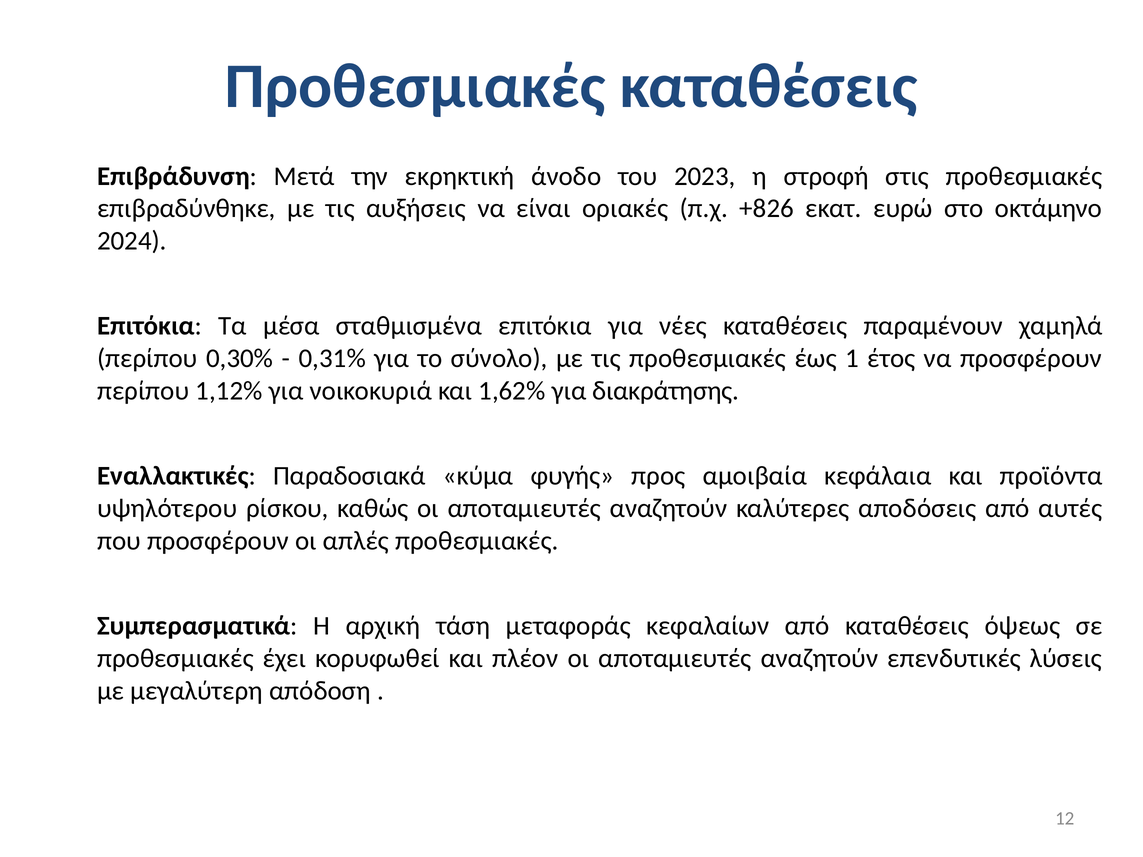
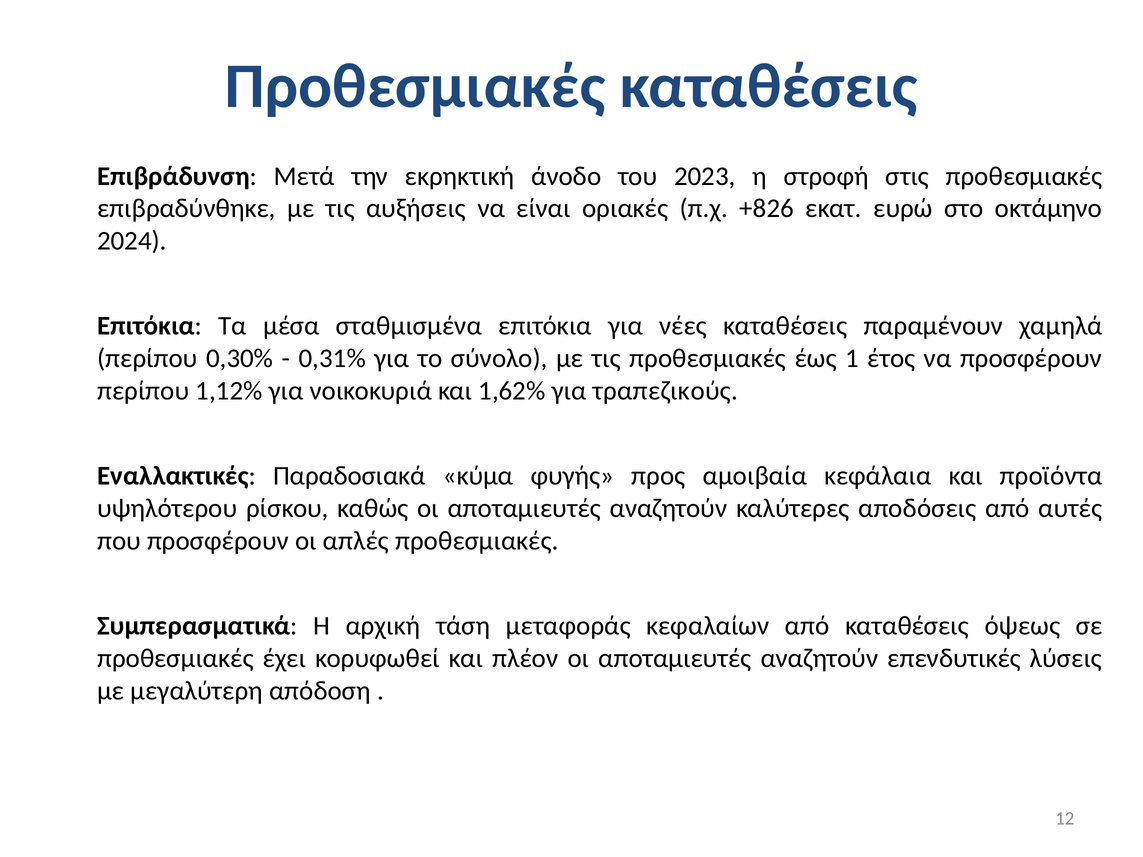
διακράτησης: διακράτησης -> τραπεζικούς (665, 391)
